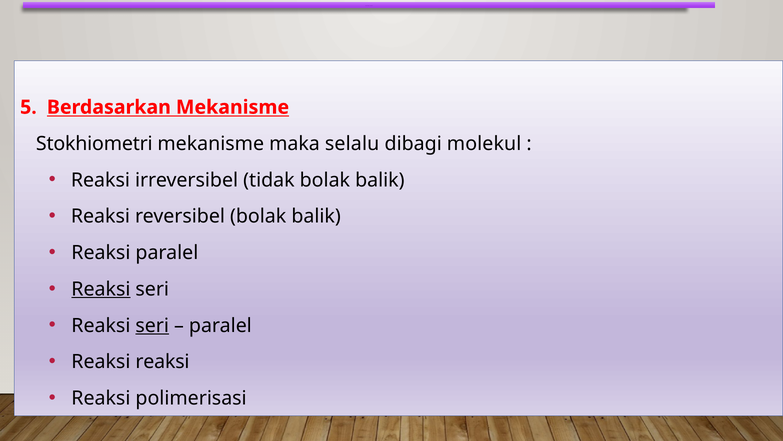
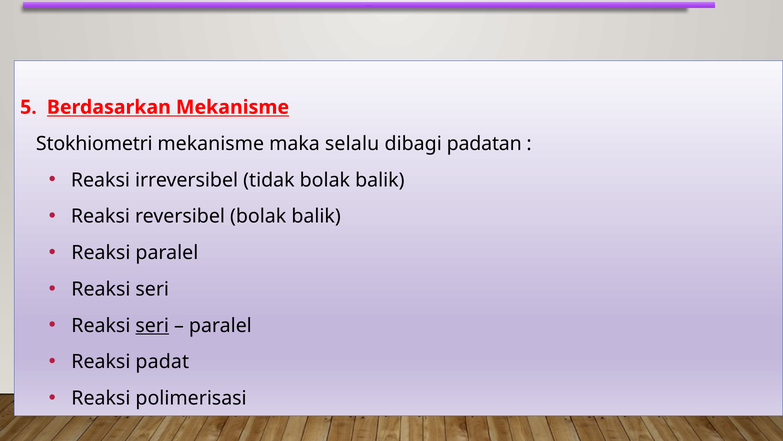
molekul: molekul -> padatan (484, 143)
Reaksi underline: present -> none (101, 289)
Reaksi reaksi: reaksi -> padat (162, 362)
